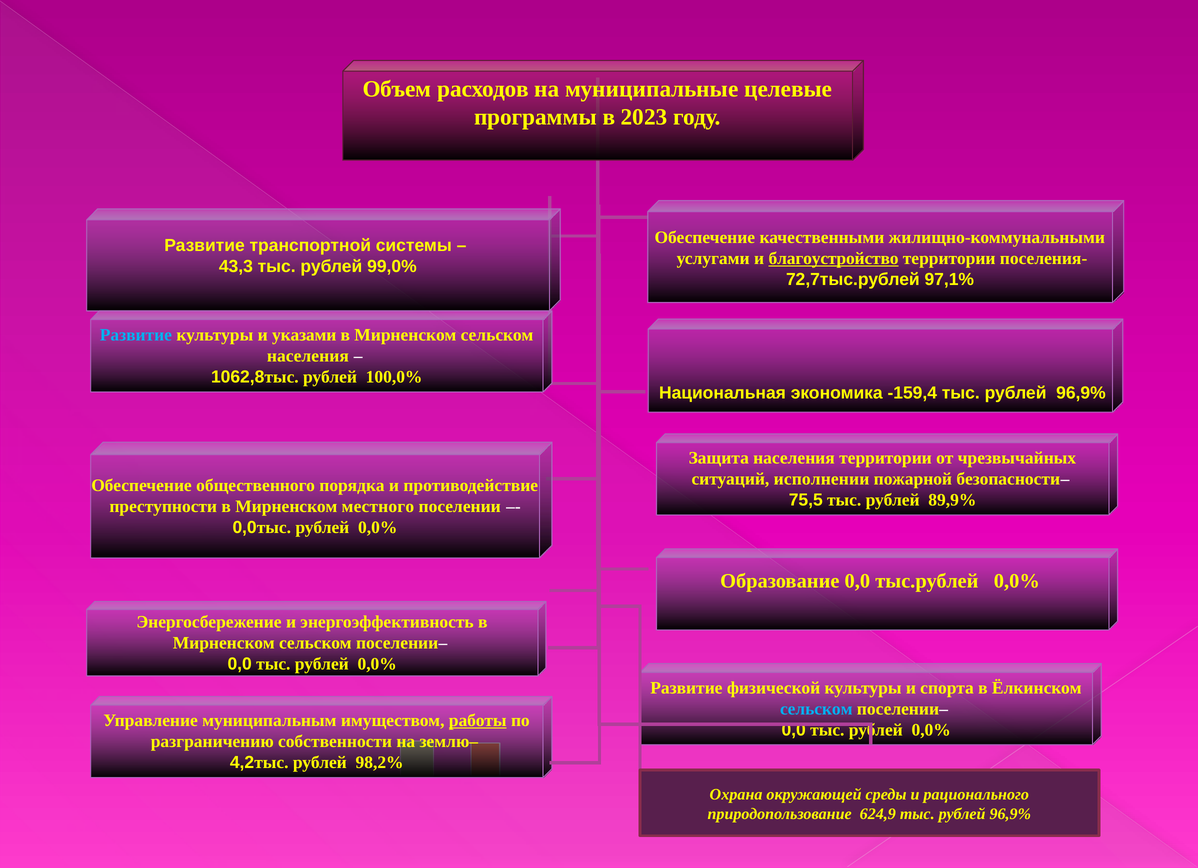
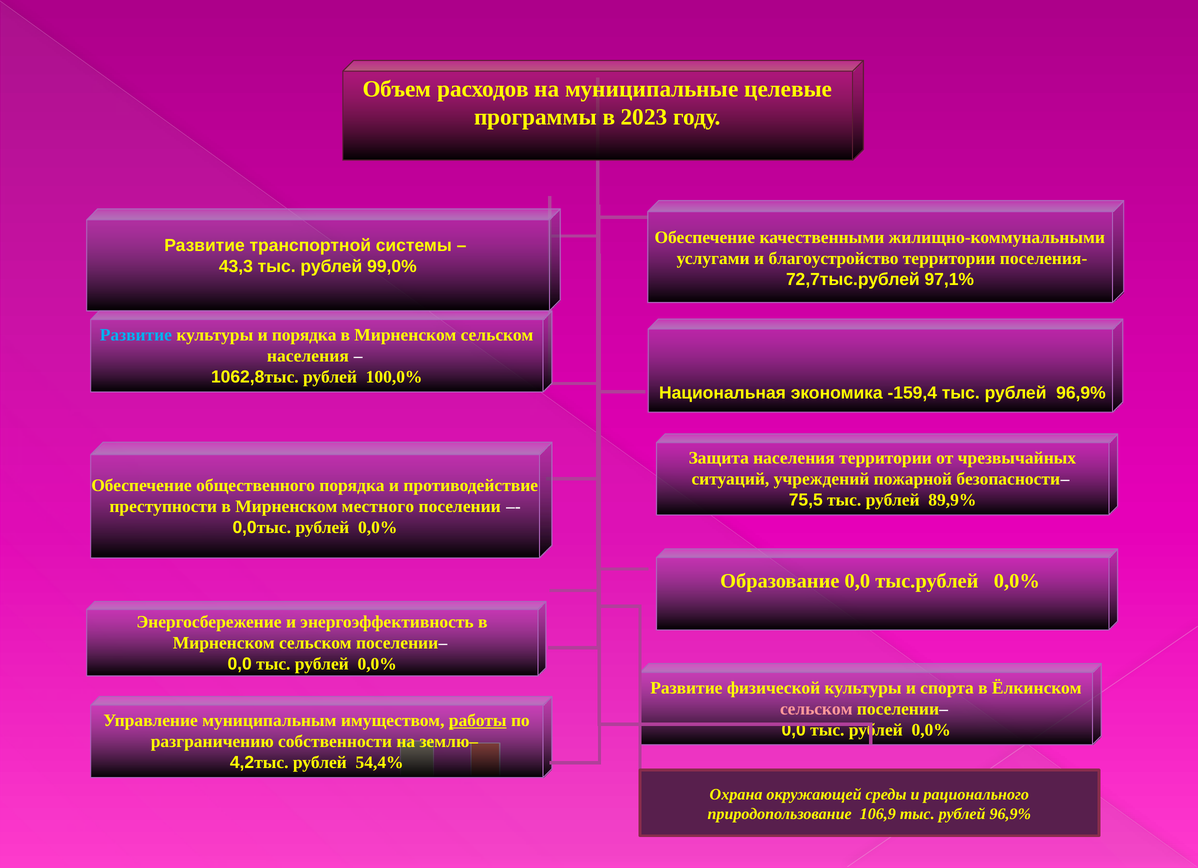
благоустройство underline: present -> none (834, 258)
и указами: указами -> порядка (304, 335)
исполнении: исполнении -> учреждений (822, 479)
сельском colour: light blue -> pink (816, 709)
98,2%: 98,2% -> 54,4% (380, 762)
624,9: 624,9 -> 106,9 (878, 813)
